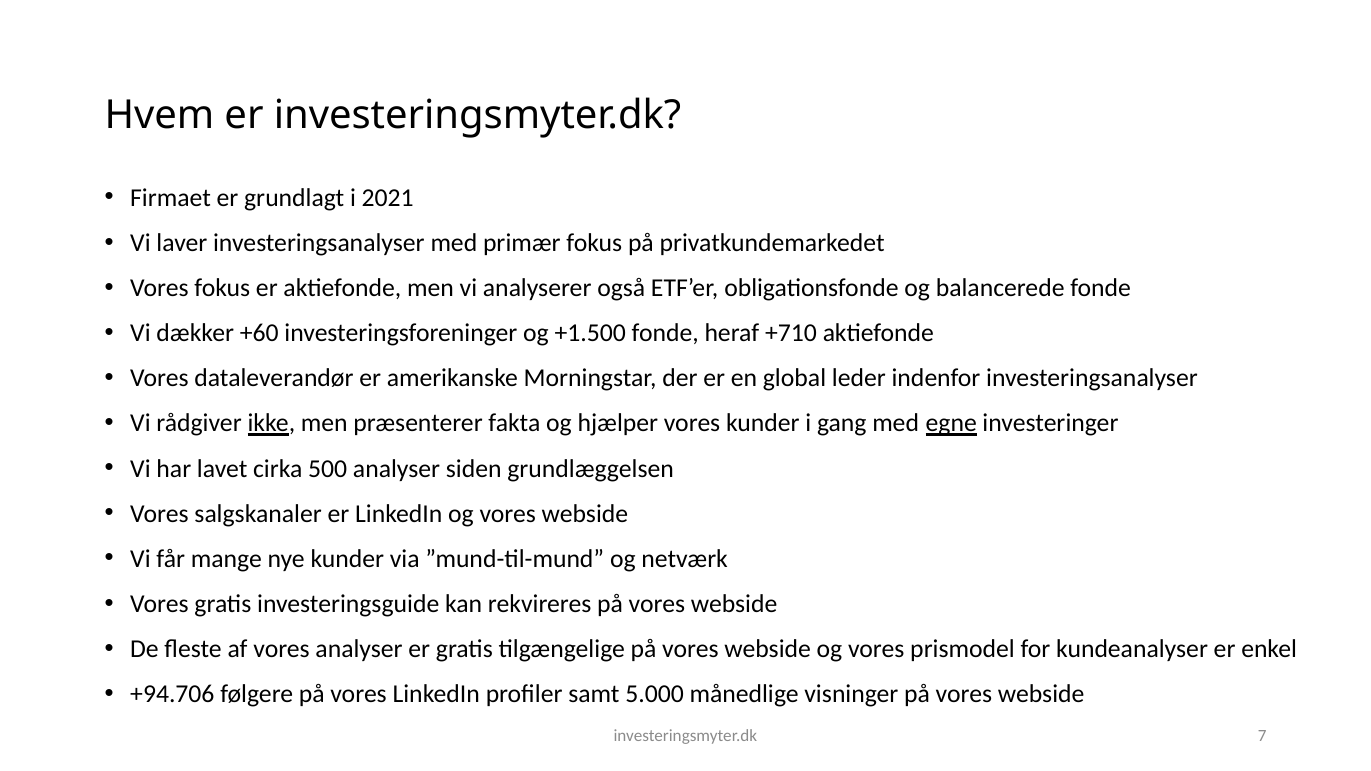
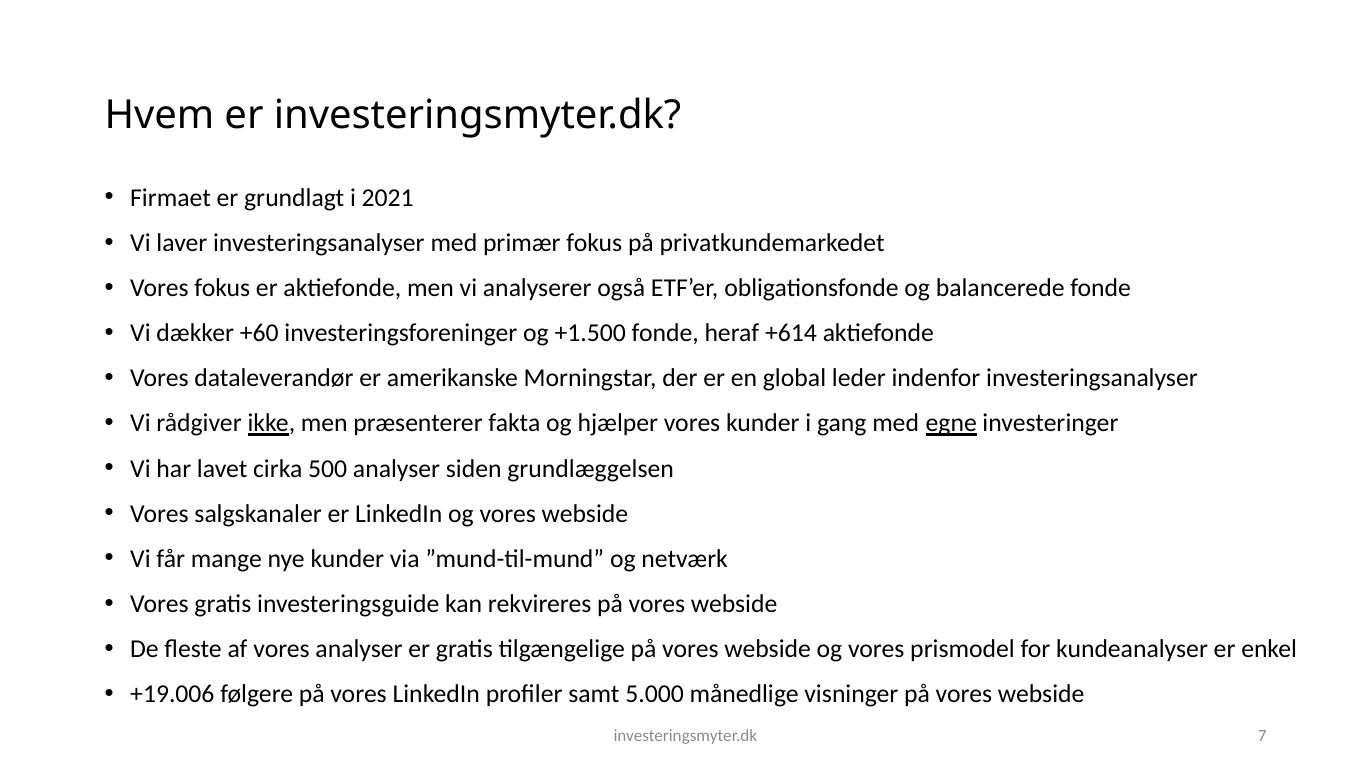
+710: +710 -> +614 (791, 333)
+94.706: +94.706 -> +19.006 (172, 694)
